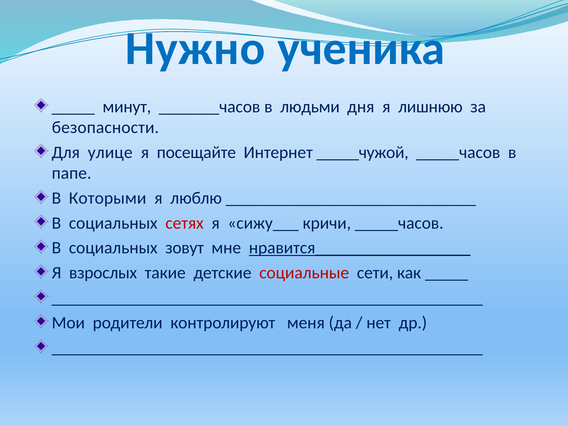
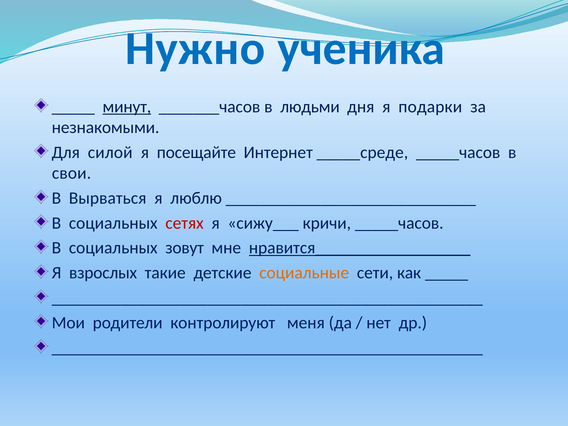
минут underline: none -> present (127, 107)
лишнюю: лишнюю -> подарки (430, 107)
безопасности: безопасности -> незнакомыми (106, 127)
улице: улице -> силой (110, 152)
_____чужой: _____чужой -> _____среде (362, 152)
папе: папе -> свои (72, 173)
Которыми: Которыми -> Вырваться (108, 198)
социальные colour: red -> orange (304, 273)
